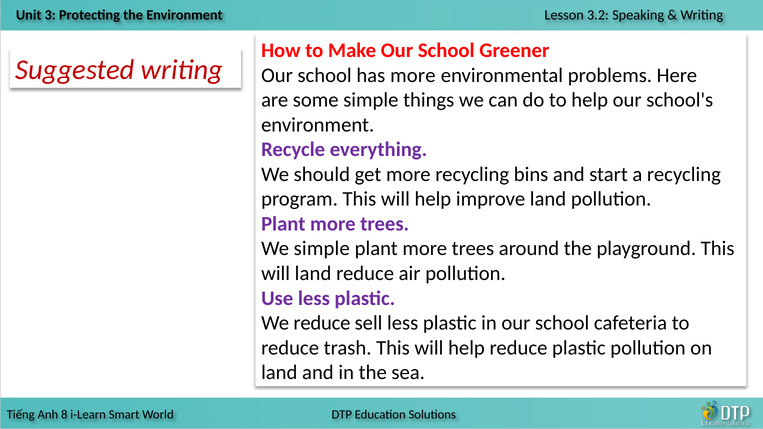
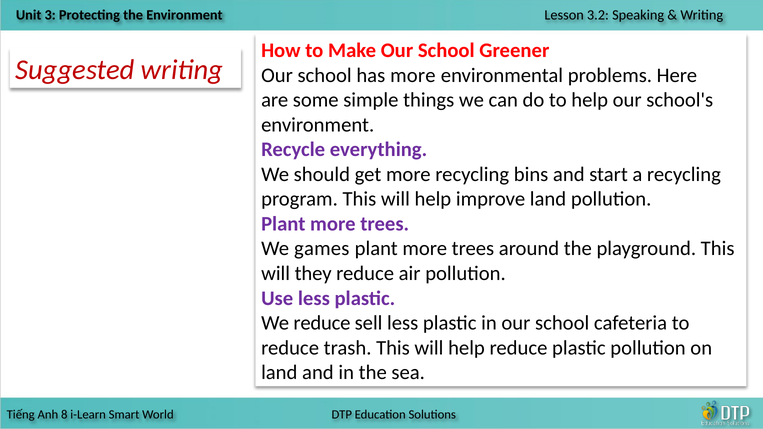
We simple: simple -> games (322, 249)
will land: land -> they (313, 274)
